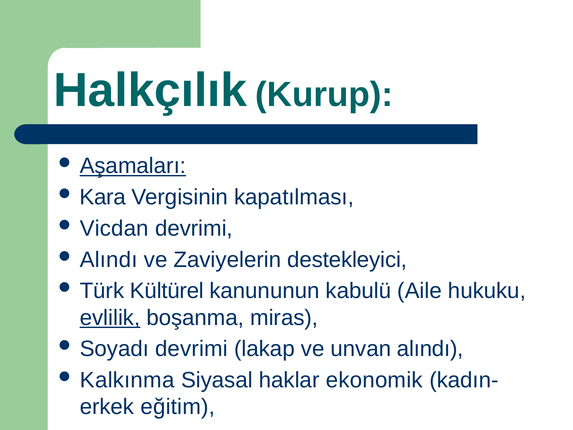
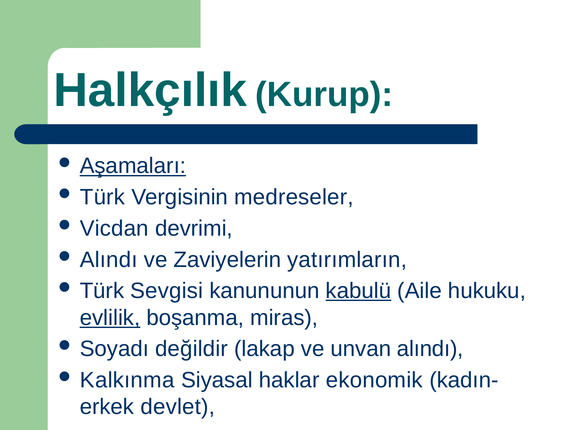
Kara: Kara -> Türk (102, 197)
kapatılması: kapatılması -> medreseler (294, 197)
destekleyici: destekleyici -> yatırımların (347, 259)
Kültürel: Kültürel -> Sevgisi (167, 291)
kabulü underline: none -> present (358, 291)
Soyadı devrimi: devrimi -> değildir (191, 349)
eğitim: eğitim -> devlet (178, 407)
